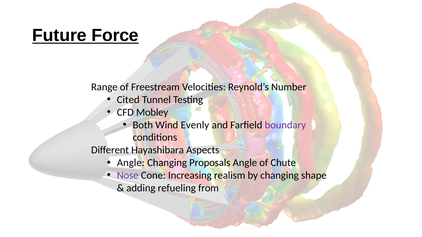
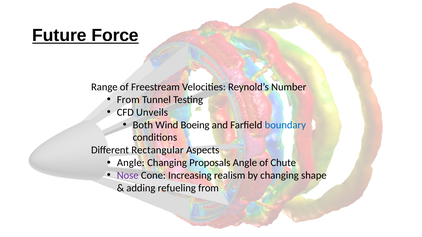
Cited: Cited -> From (128, 100)
Mobley: Mobley -> Unveils (152, 112)
Evenly: Evenly -> Boeing (195, 125)
boundary colour: purple -> blue (285, 125)
Hayashibara: Hayashibara -> Rectangular (158, 150)
